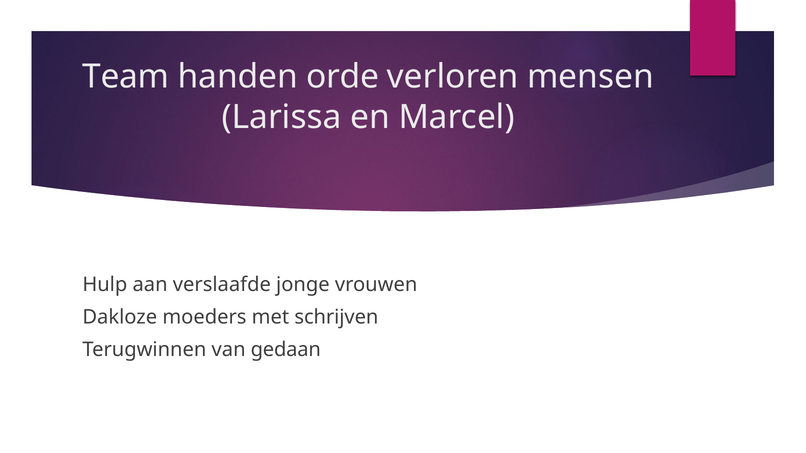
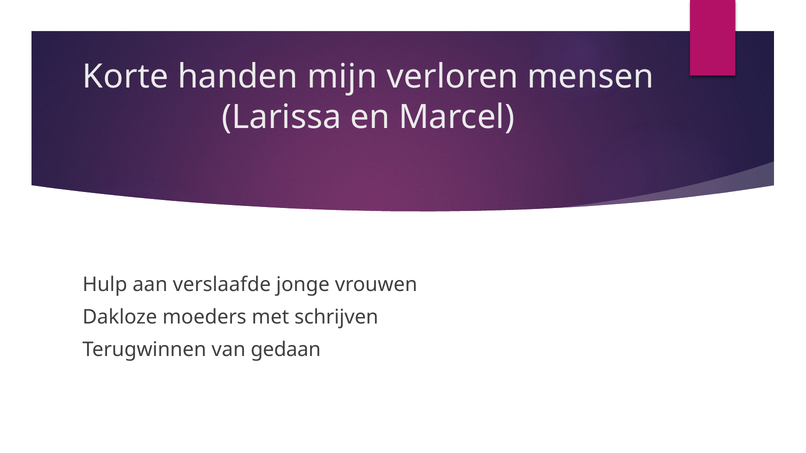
Team: Team -> Korte (126, 77)
orde: orde -> mijn (342, 77)
